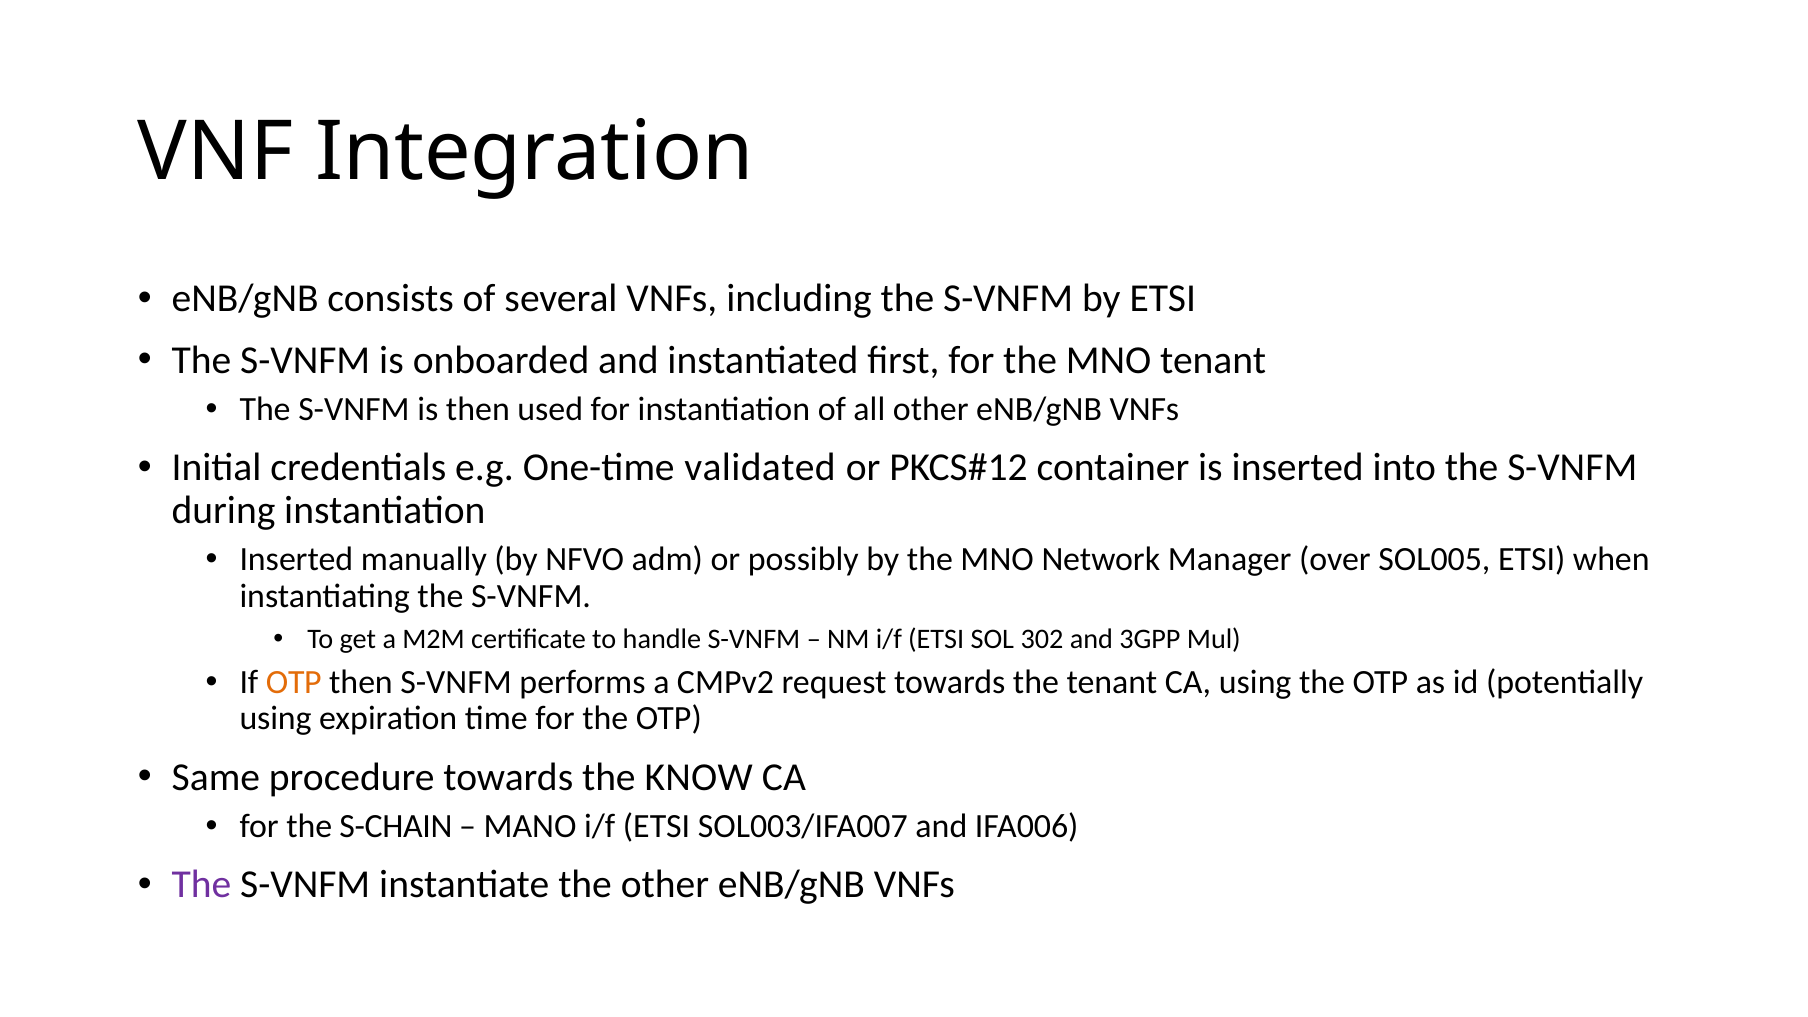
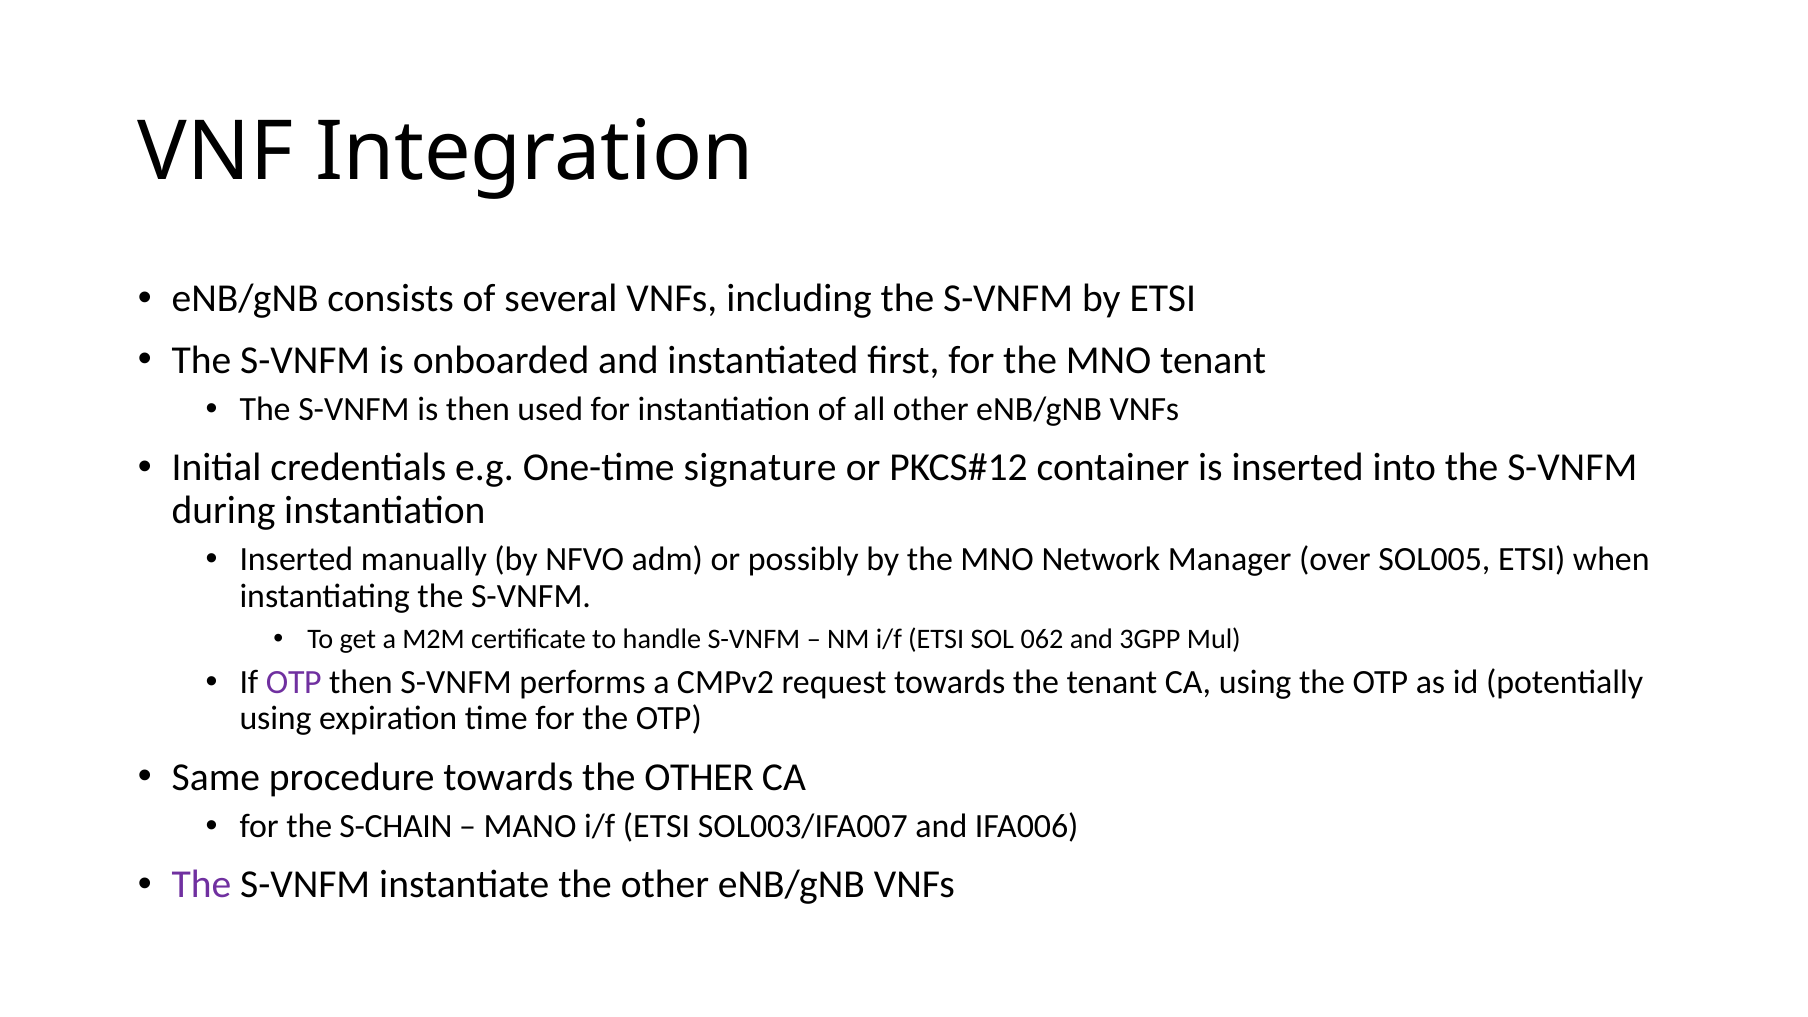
validated: validated -> signature (760, 468)
302: 302 -> 062 (1042, 639)
OTP colour: orange -> purple (294, 682)
towards the KNOW: KNOW -> OTHER (699, 777)
